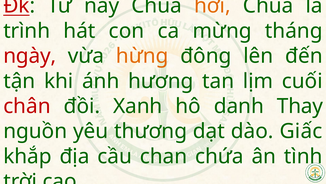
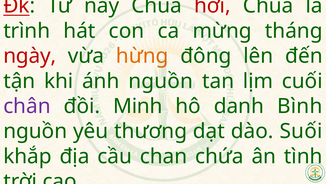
hỡi colour: orange -> red (212, 6)
ánh hương: hương -> nguồn (161, 81)
chân colour: red -> purple (27, 106)
Xanh: Xanh -> Minh (138, 106)
Thay: Thay -> Bình (300, 106)
Giấc: Giấc -> Suối (301, 131)
